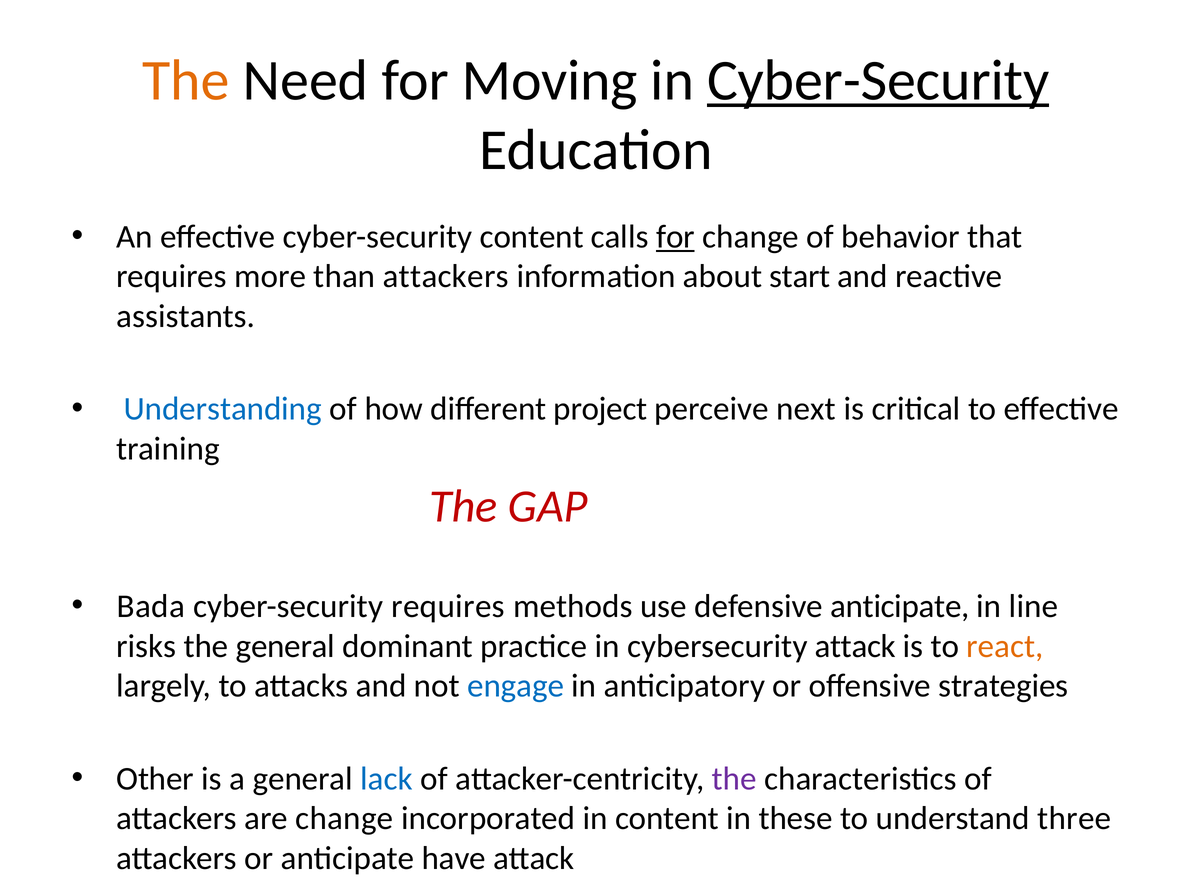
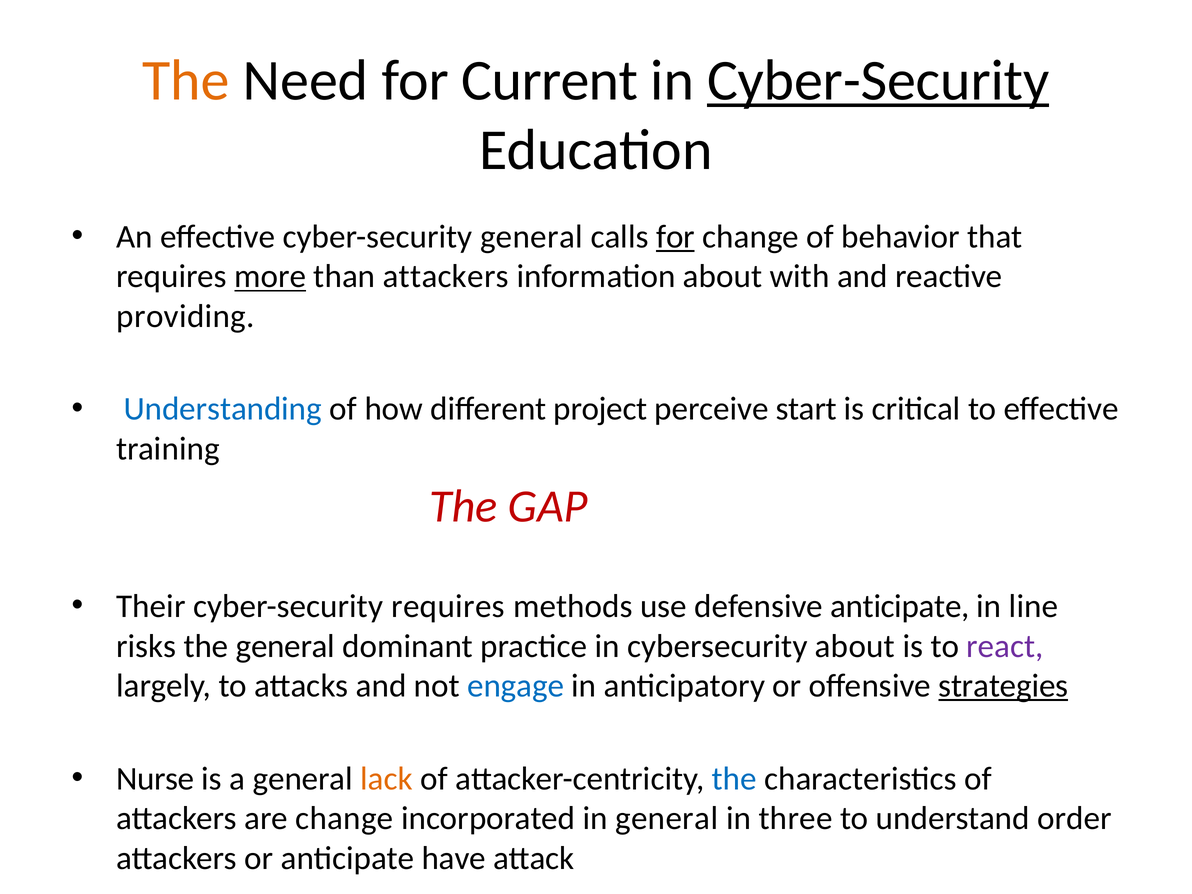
Moving: Moving -> Current (550, 81)
cyber-security content: content -> general (531, 237)
more underline: none -> present (270, 277)
start: start -> with (800, 277)
assistants: assistants -> providing (186, 316)
next: next -> start (806, 409)
Bada: Bada -> Their (151, 606)
cybersecurity attack: attack -> about (855, 646)
react colour: orange -> purple (1005, 646)
strategies underline: none -> present (1003, 686)
Other: Other -> Nurse (155, 779)
lack colour: blue -> orange (387, 779)
the colour: purple -> blue (734, 779)
in content: content -> general (667, 818)
these: these -> three (796, 818)
three: three -> order (1074, 818)
